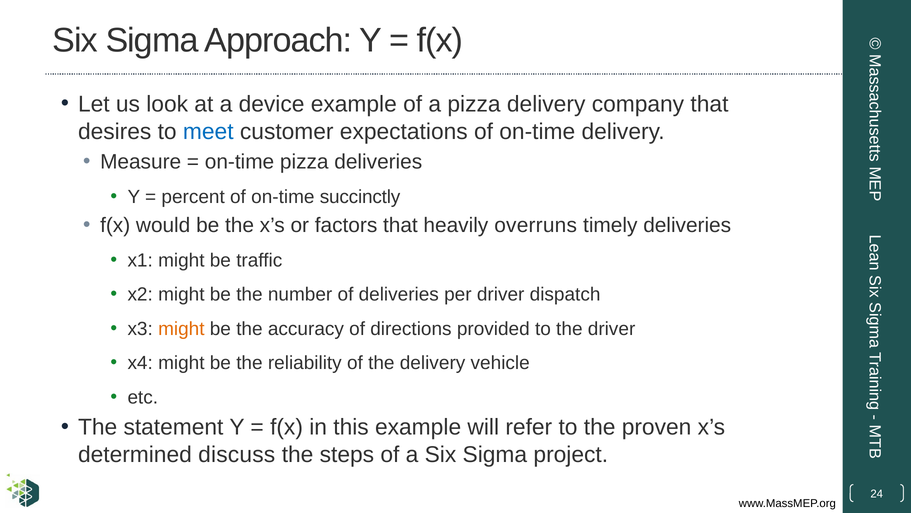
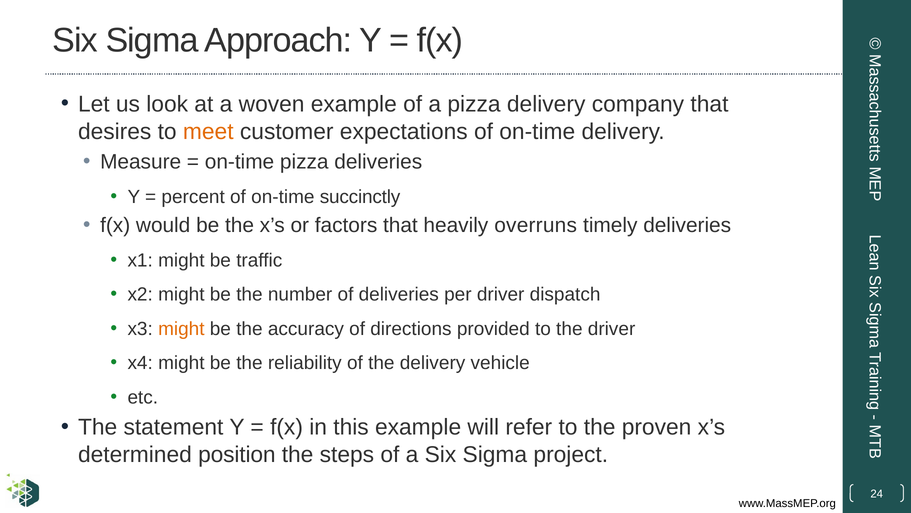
device: device -> woven (272, 104)
meet colour: blue -> orange (208, 131)
discuss: discuss -> position (237, 454)
